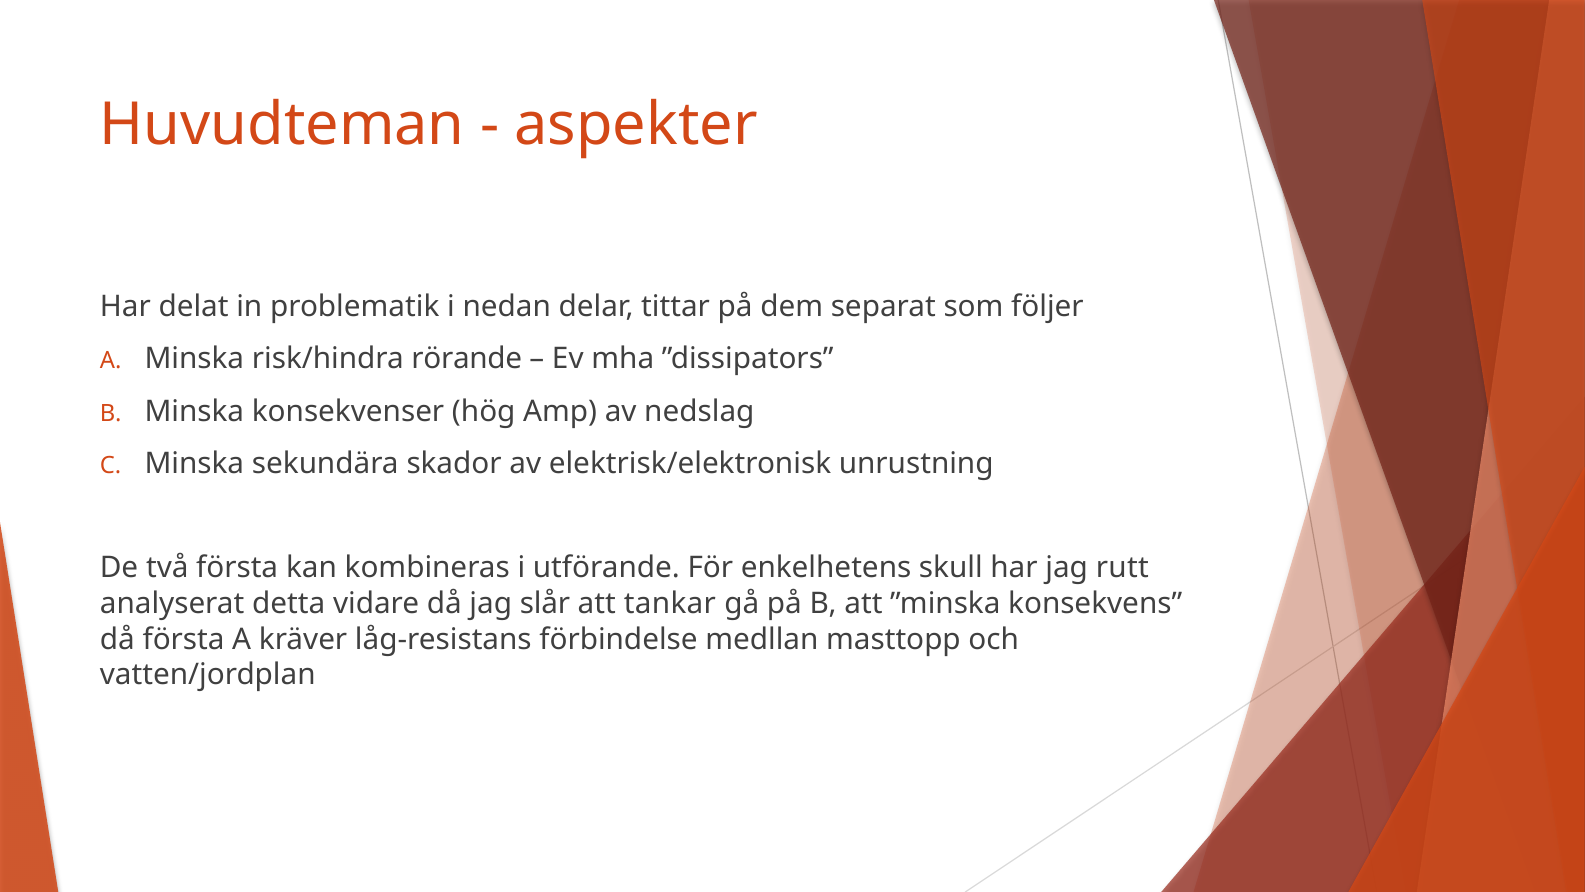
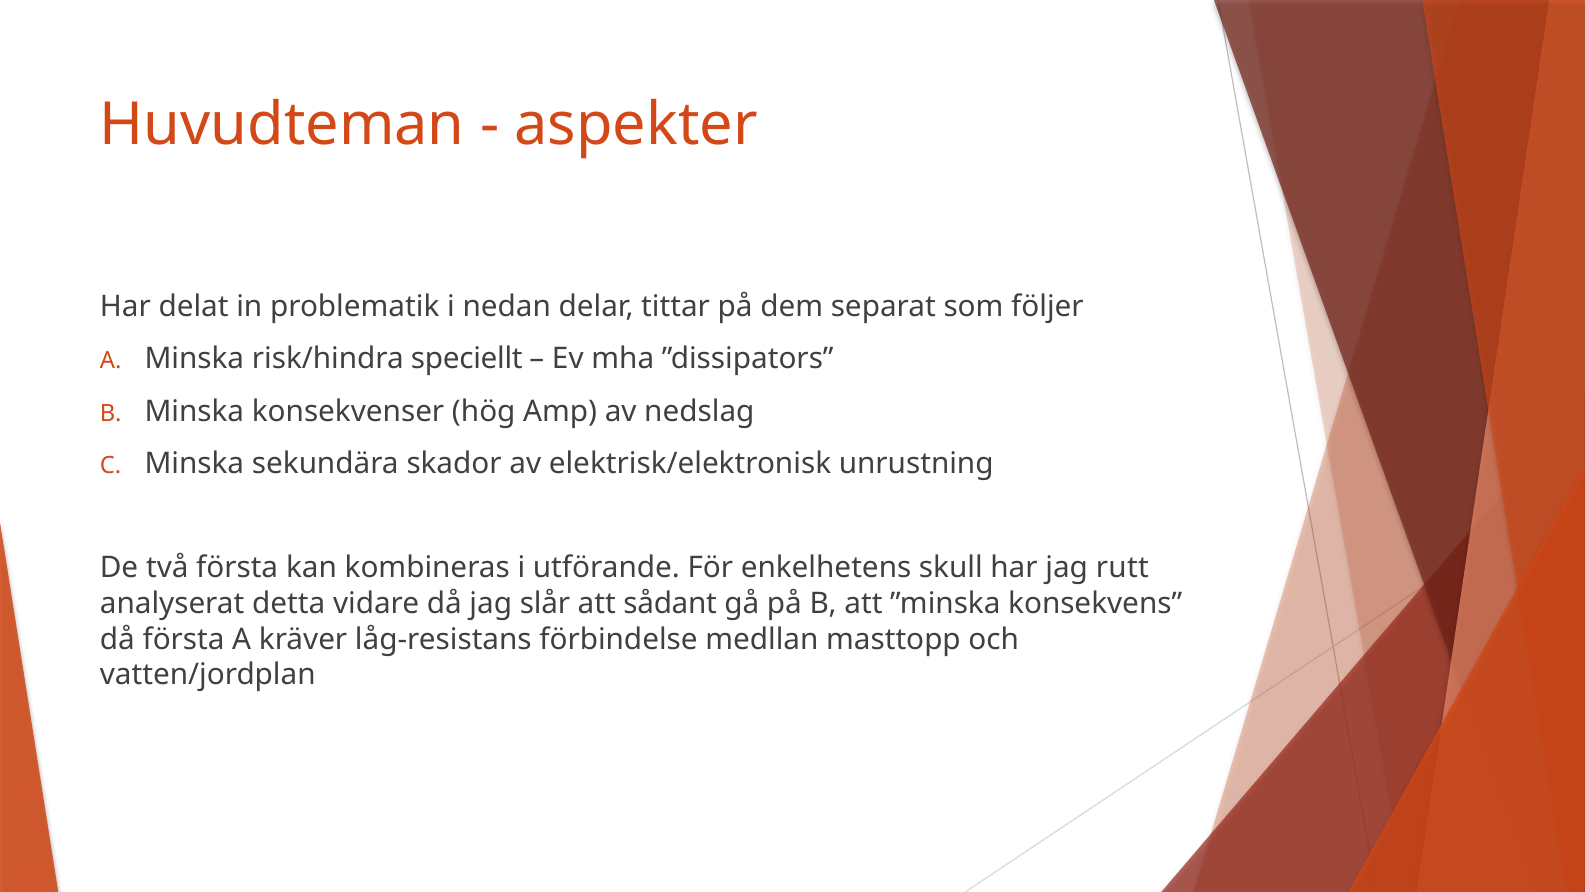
rörande: rörande -> speciellt (467, 359)
tankar: tankar -> sådant (670, 603)
